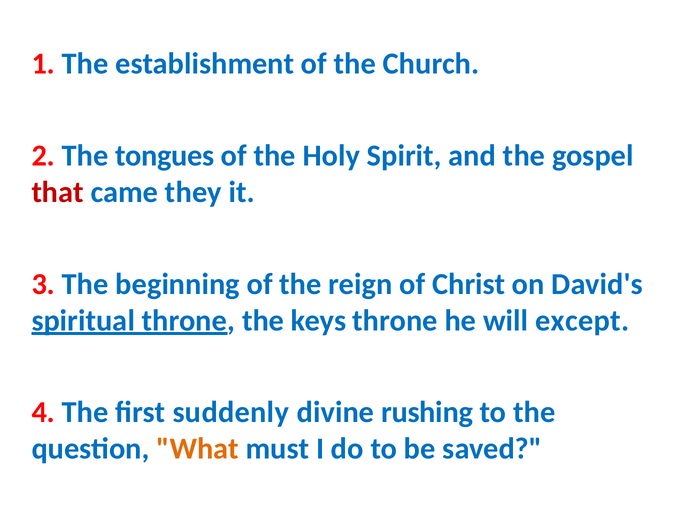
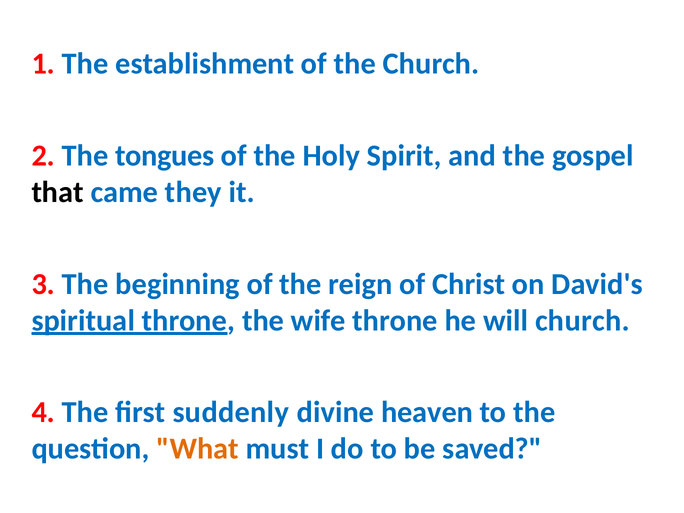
that colour: red -> black (58, 192)
keys: keys -> wife (318, 320)
will except: except -> church (582, 320)
rushing: rushing -> heaven (427, 412)
